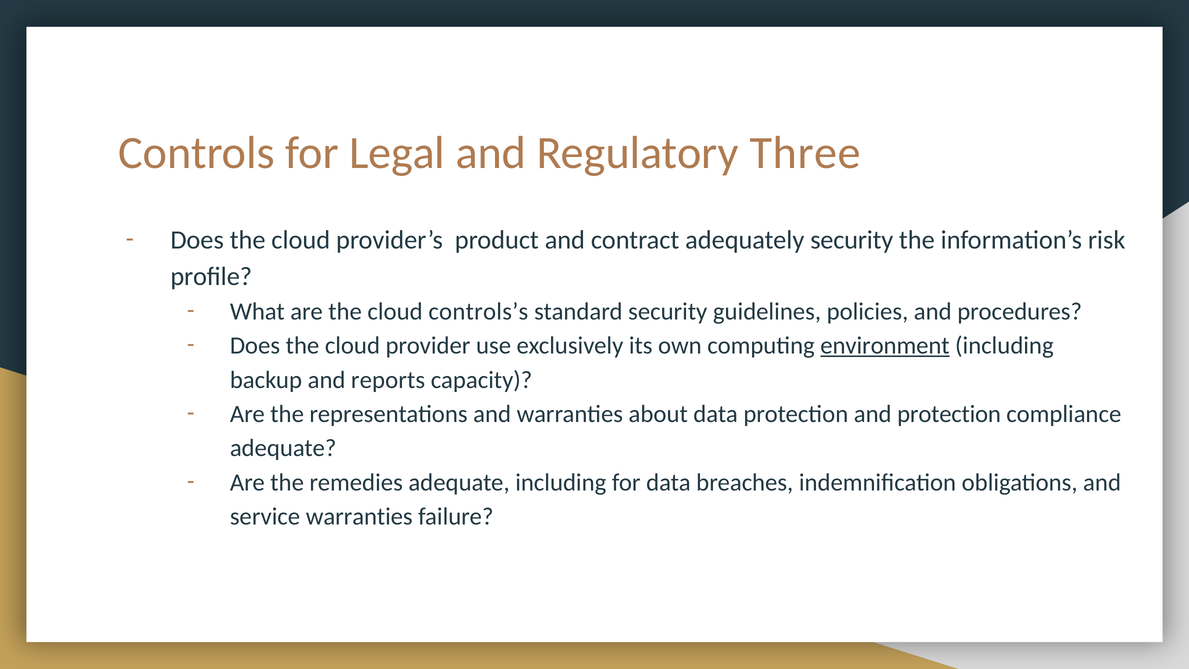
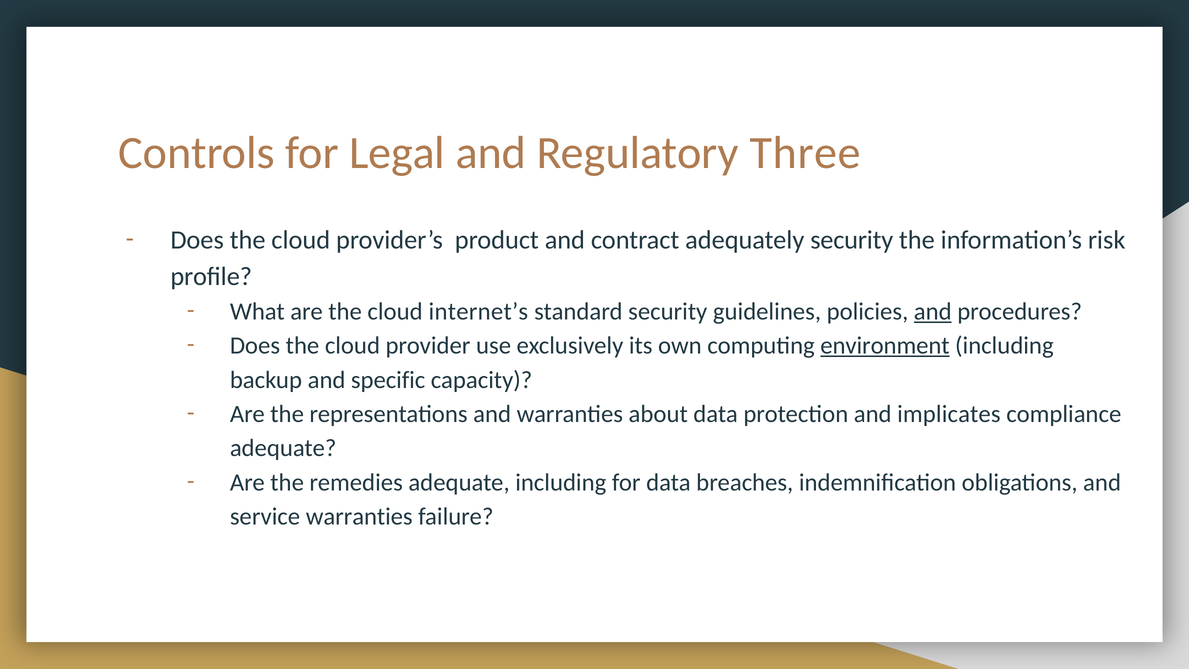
controls’s: controls’s -> internet’s (478, 311)
and underline: none -> present (933, 311)
reports: reports -> specific (388, 380)
and protection: protection -> implicates (949, 414)
